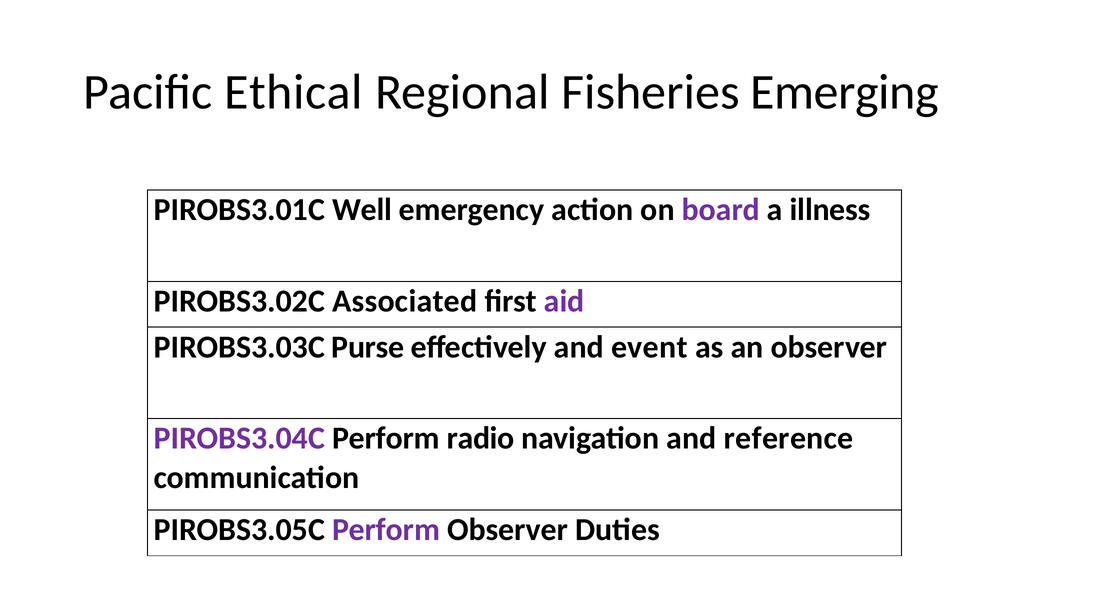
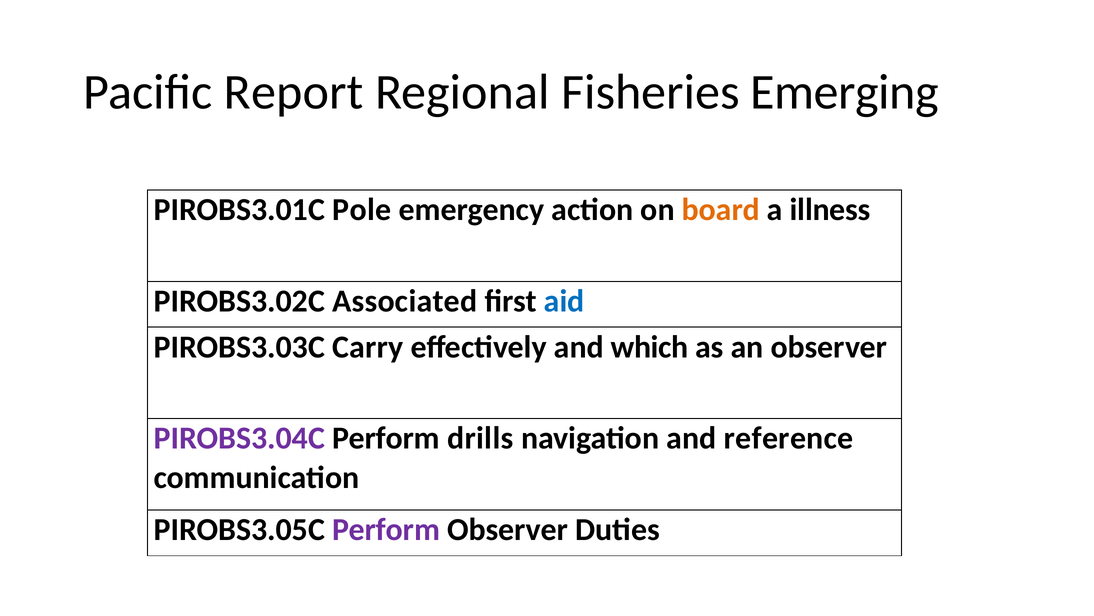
Ethical: Ethical -> Report (294, 92)
Well: Well -> Pole (362, 210)
board colour: purple -> orange (721, 210)
aid colour: purple -> blue (564, 301)
Purse: Purse -> Carry (368, 347)
event: event -> which (650, 347)
radio: radio -> drills (480, 438)
